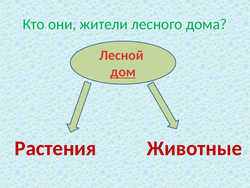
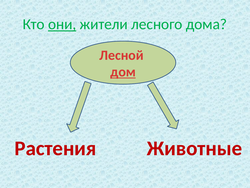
они underline: none -> present (62, 24)
